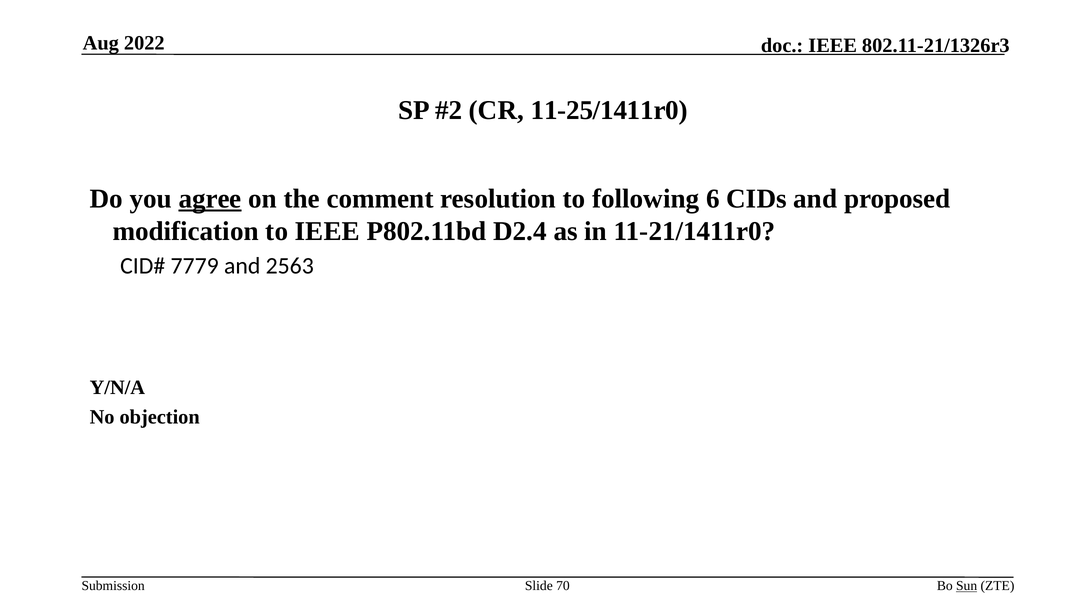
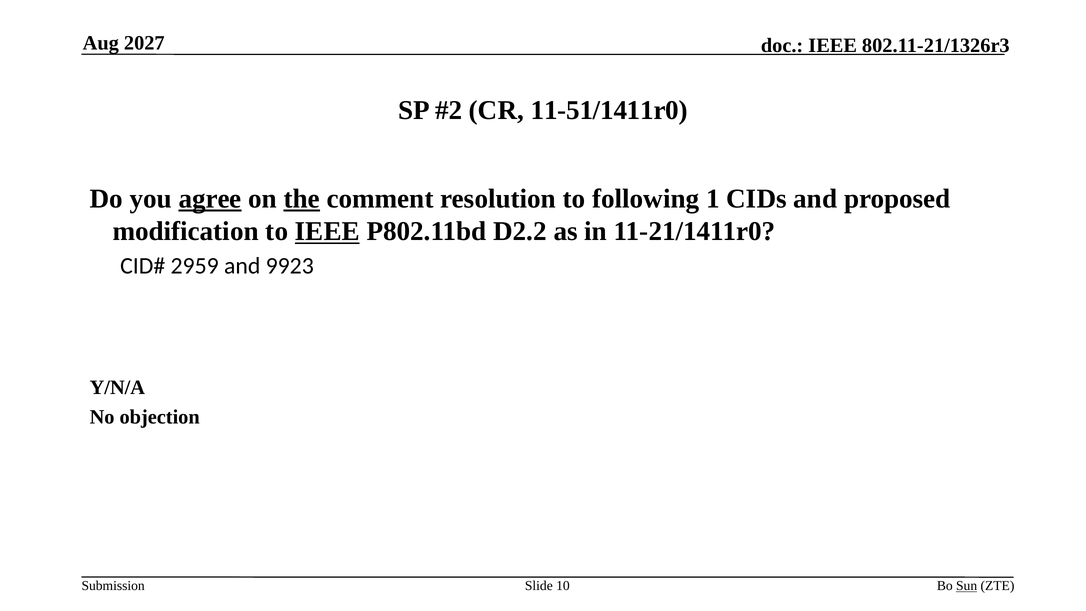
2022: 2022 -> 2027 (144, 43)
11-25/1411r0: 11-25/1411r0 -> 11-51/1411r0 (609, 110)
the underline: none -> present (302, 199)
6: 6 -> 1 (713, 199)
IEEE underline: none -> present (327, 231)
D2.4: D2.4 -> D2.2 (520, 231)
7779: 7779 -> 2959 (195, 266)
2563: 2563 -> 9923 (290, 266)
70: 70 -> 10 (563, 586)
